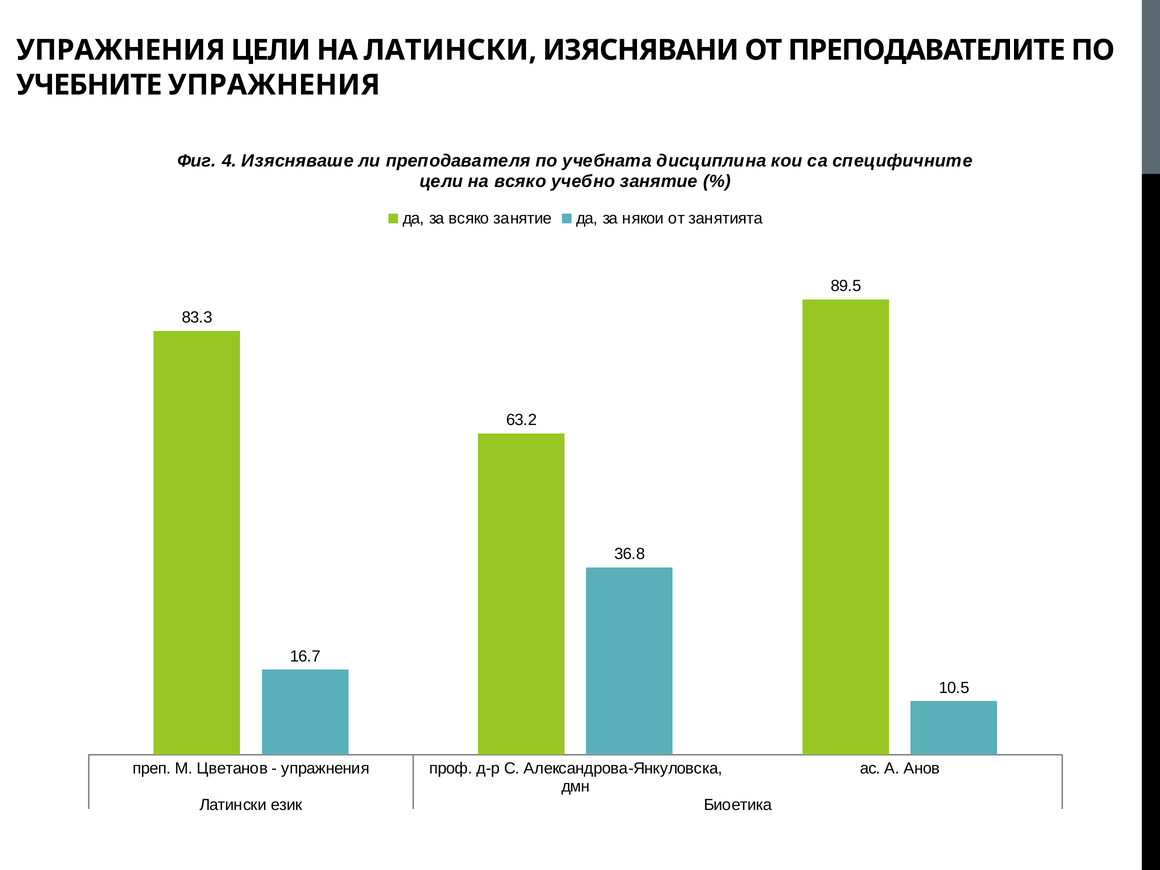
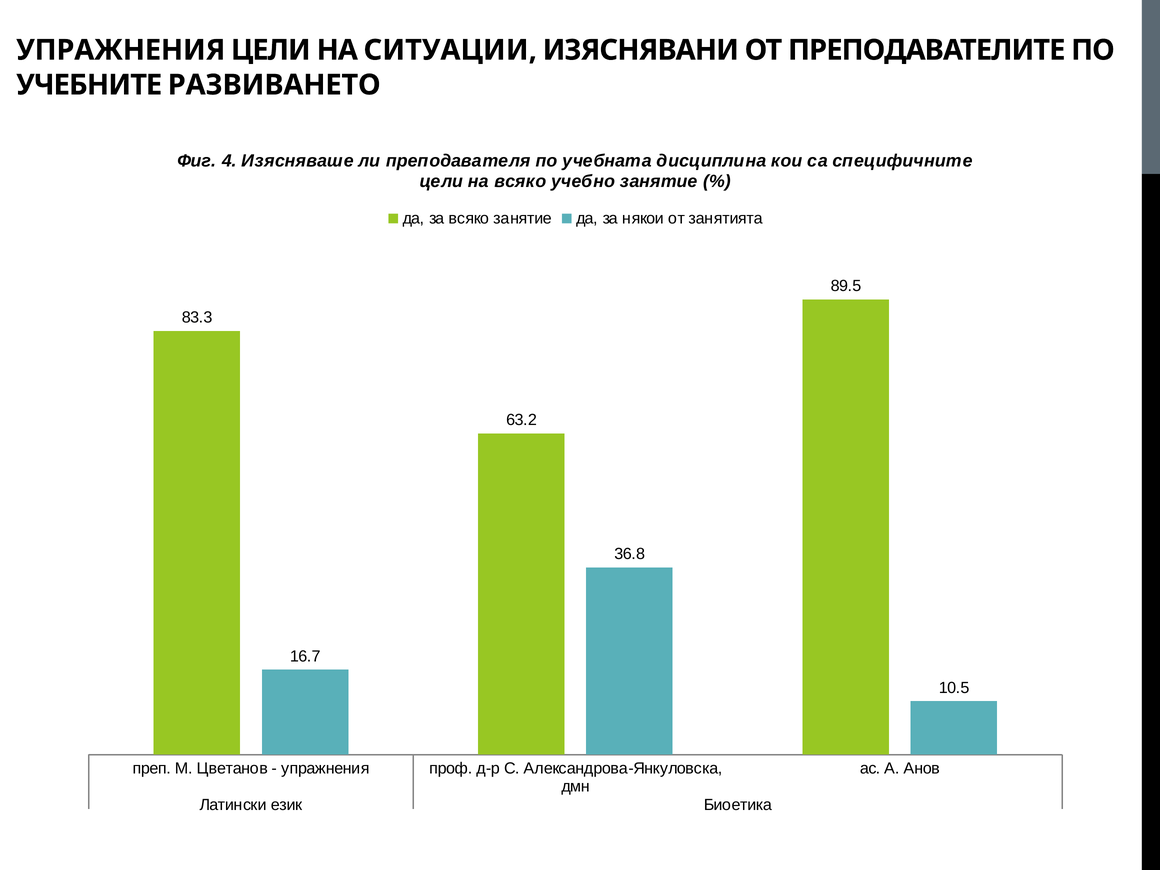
НА ЛАТИНСКИ: ЛАТИНСКИ -> СИТУАЦИИ (450, 50)
УЧЕБНИТЕ УПРАЖНЕНИЯ: УПРАЖНЕНИЯ -> РАЗВИВАНЕТО (274, 85)
